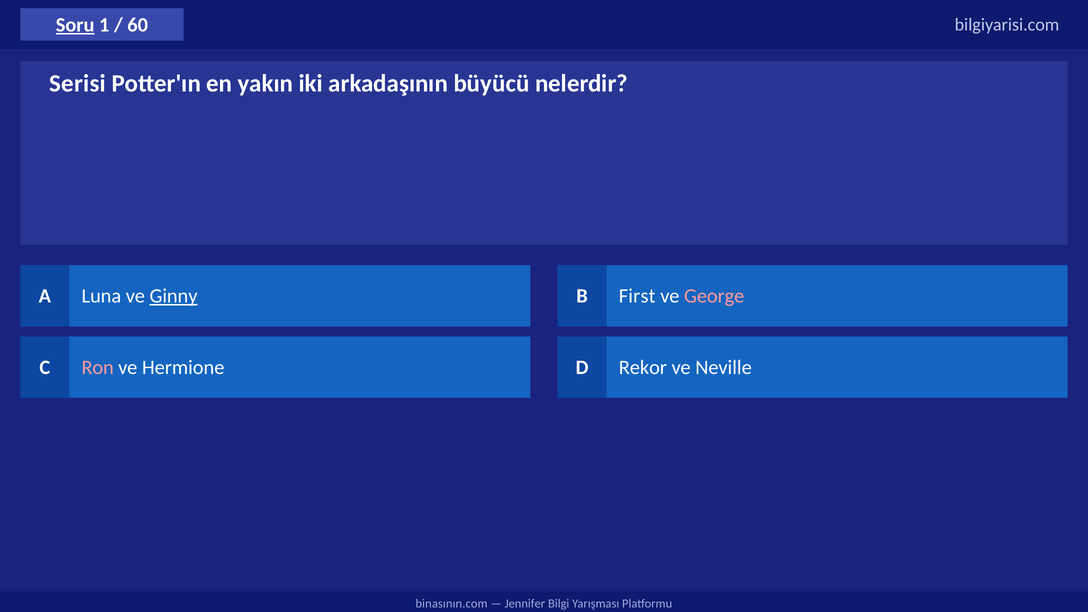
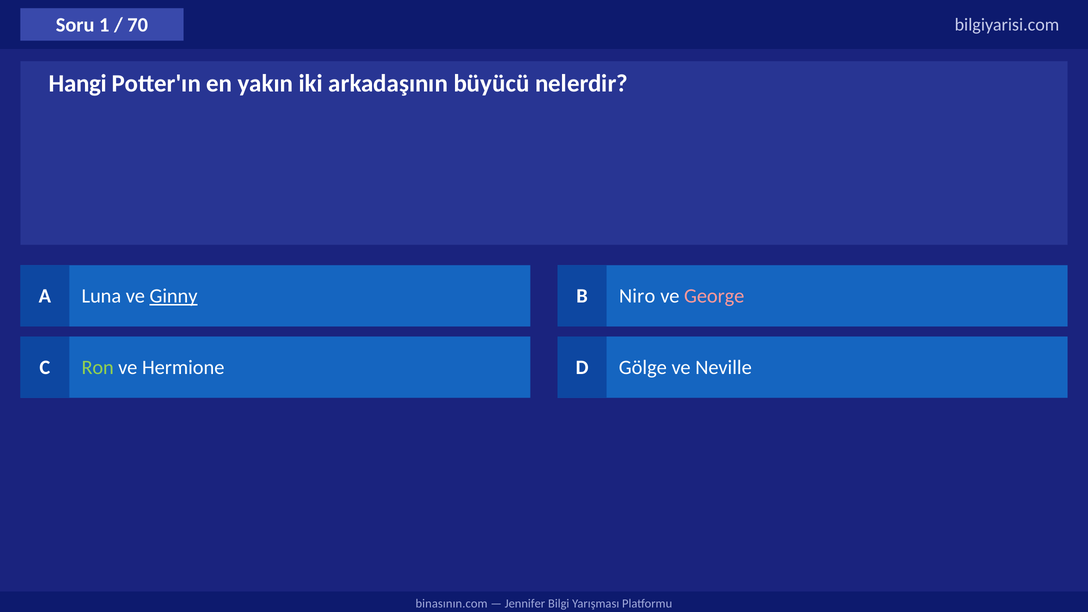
Soru underline: present -> none (75, 25)
60: 60 -> 70 (138, 25)
Serisi: Serisi -> Hangi (78, 84)
First: First -> Niro (637, 296)
Ron colour: pink -> light green (98, 367)
Rekor: Rekor -> Gölge (643, 367)
